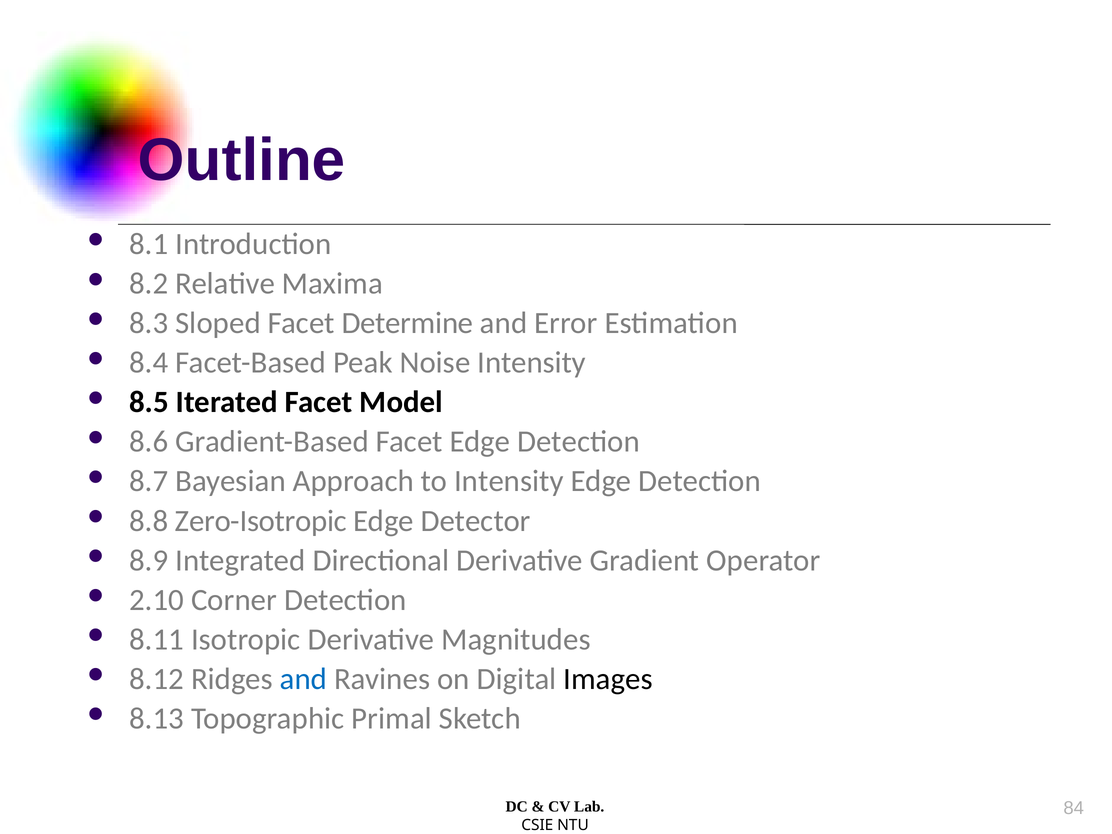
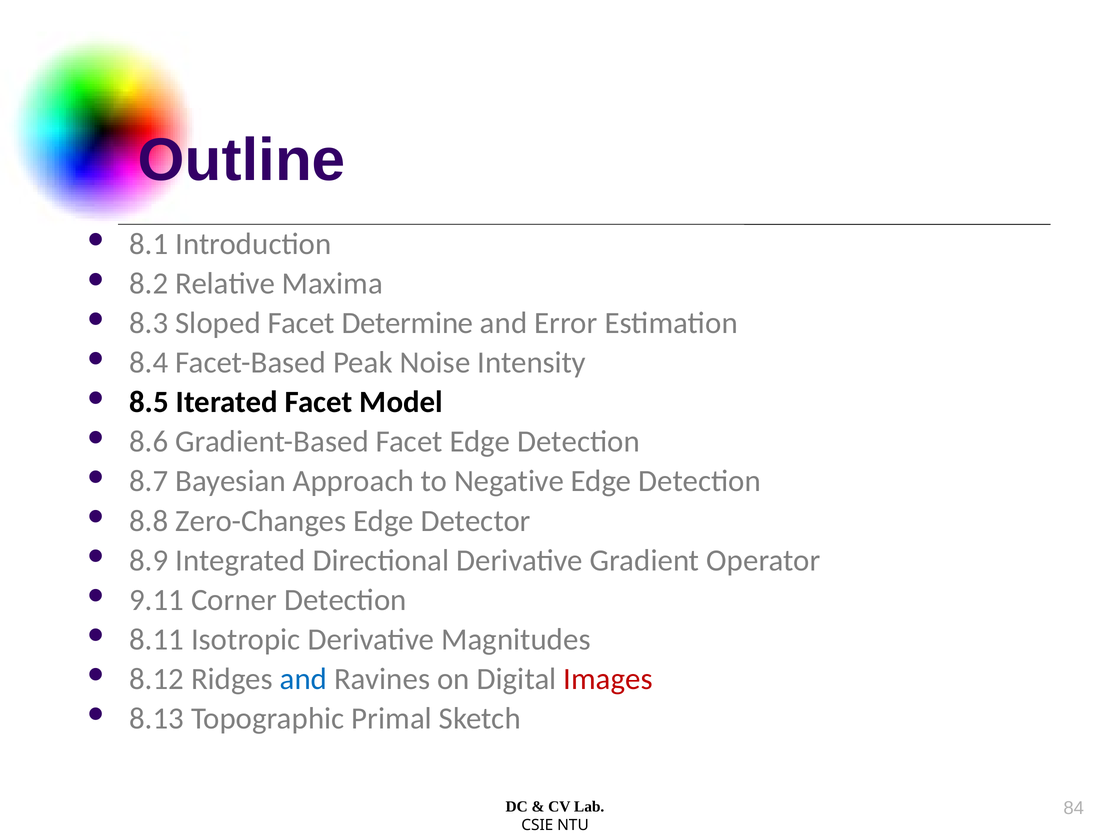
to Intensity: Intensity -> Negative (509, 481)
Zero-Isotropic: Zero-Isotropic -> Zero-Changes (261, 521)
2.10: 2.10 -> 9.11 (157, 600)
Images colour: black -> red (608, 679)
